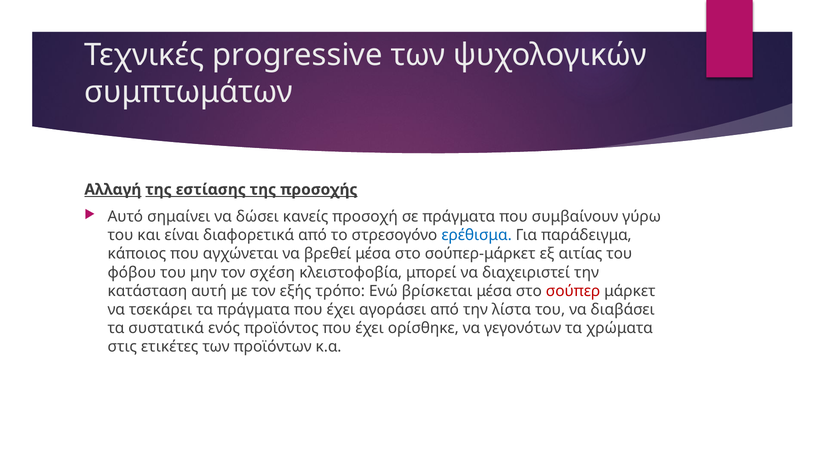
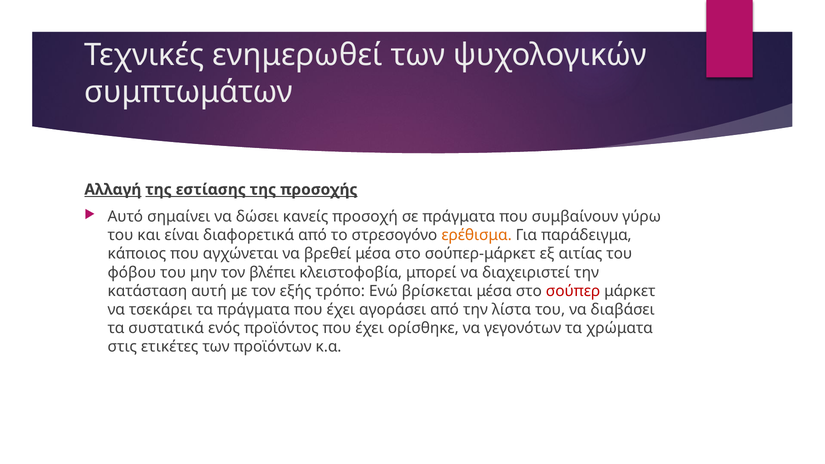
progressive: progressive -> ενημερωθεί (297, 55)
ερέθισμα colour: blue -> orange (477, 235)
σχέση: σχέση -> βλέπει (272, 272)
